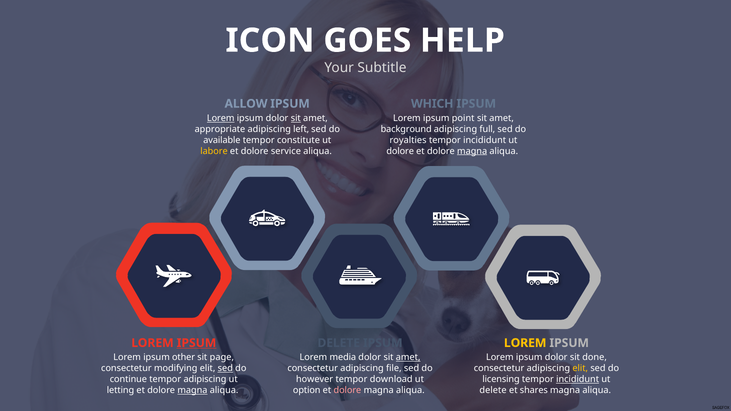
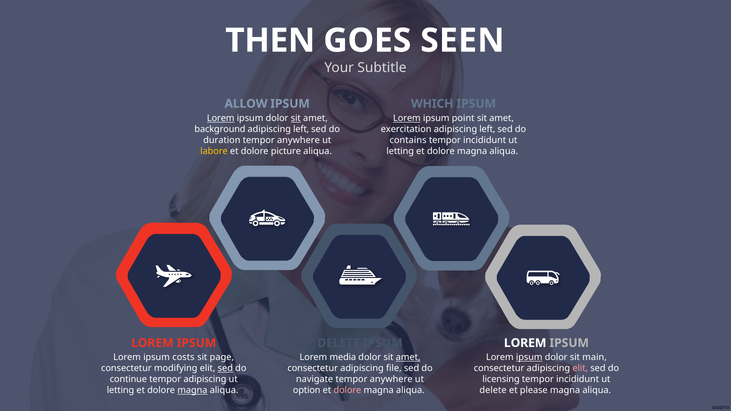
ICON: ICON -> THEN (270, 41)
HELP: HELP -> SEEN (462, 41)
Lorem underline: none -> present (407, 118)
appropriate: appropriate -> background (220, 129)
background: background -> exercitation (406, 129)
full: full -> left (487, 129)
available: available -> duration (222, 140)
constitute: constitute -> anywhere (298, 140)
royalties: royalties -> contains (408, 140)
service: service -> picture (286, 151)
dolore: dolore -> letting (400, 151)
magna underline: present -> none (472, 151)
IPSUM underline: present -> none (197, 343)
LOREM colour: yellow -> white (525, 343)
other: other -> costs (183, 357)
ipsum underline: none -> present (529, 357)
done: done -> main (595, 357)
elit colour: yellow -> pink (580, 368)
however: however -> navigate (315, 379)
download: download -> anywhere (391, 379)
incididunt underline: present -> none (578, 379)
shares: shares -> please (534, 390)
